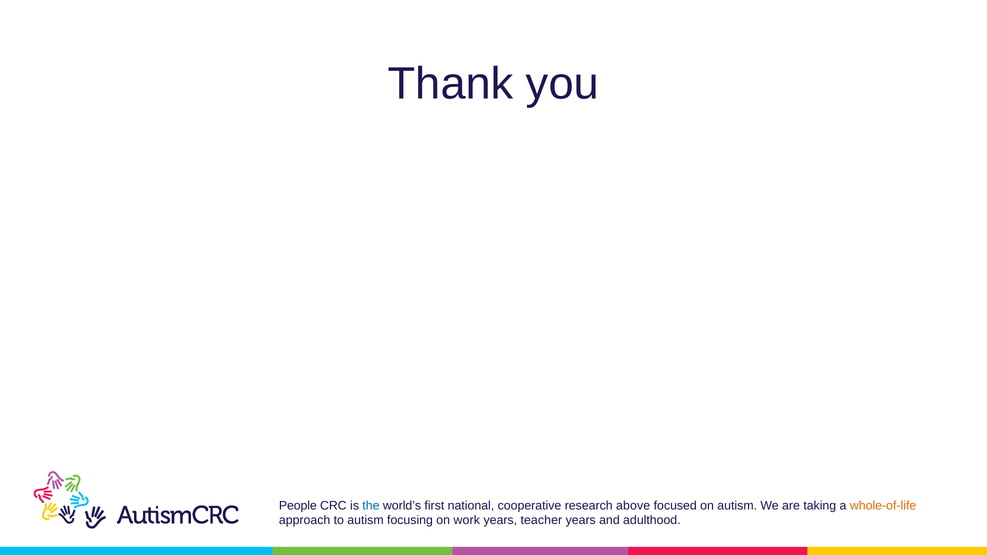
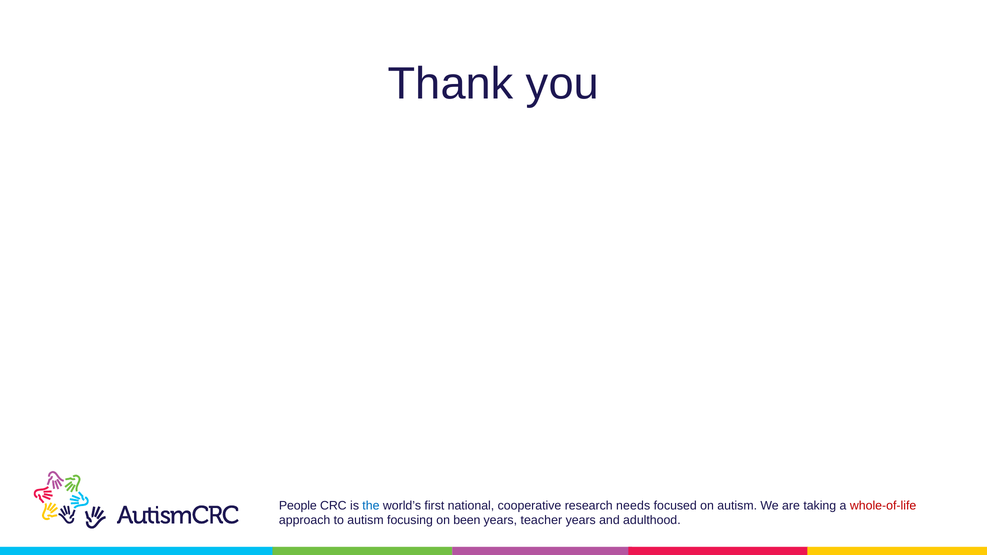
above: above -> needs (633, 506)
whole-of-life colour: orange -> red (883, 506)
work: work -> been (467, 520)
